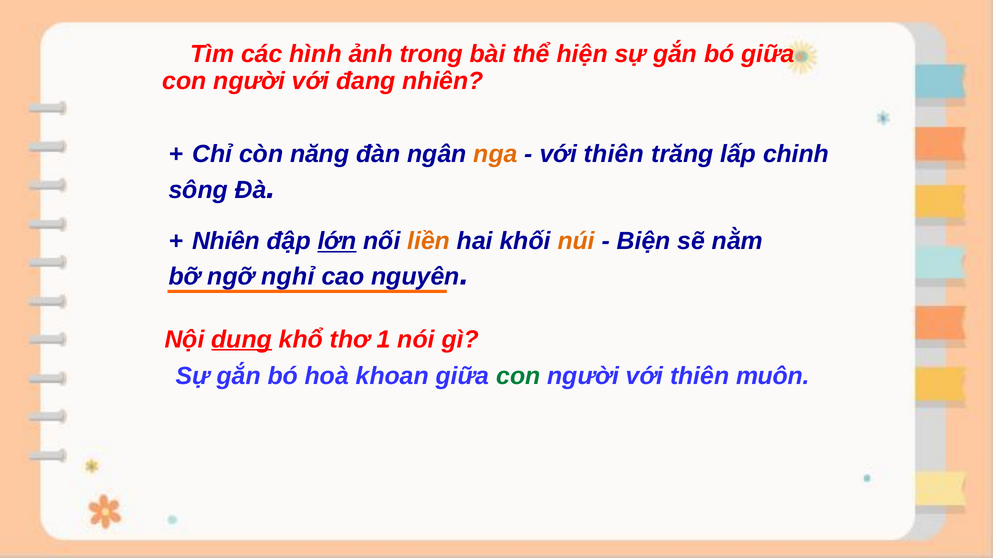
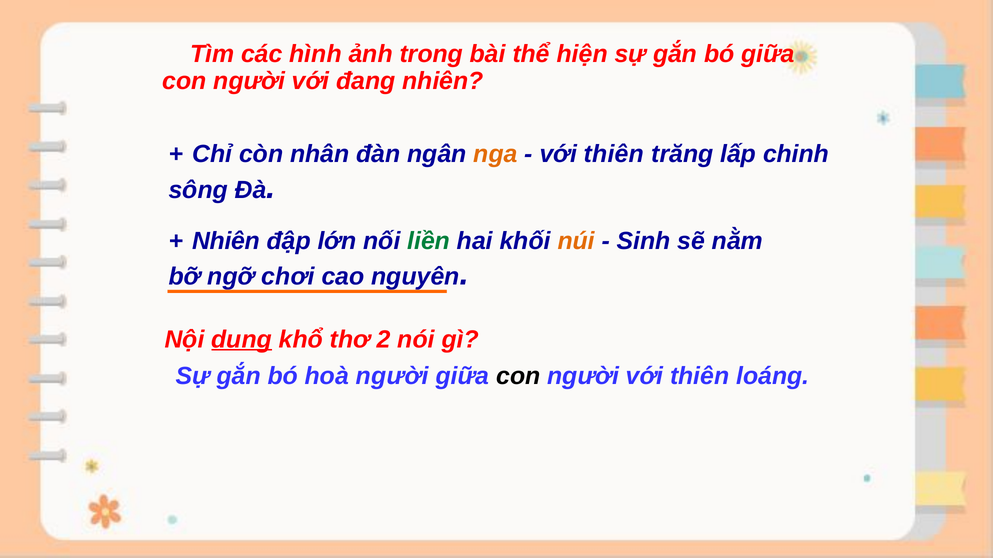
năng: năng -> nhân (320, 154)
lớn underline: present -> none (337, 241)
liền colour: orange -> green (429, 241)
Biện: Biện -> Sinh (644, 241)
nghỉ: nghỉ -> chơi (288, 277)
1: 1 -> 2 (384, 340)
hoà khoan: khoan -> người (392, 376)
con colour: green -> black (518, 376)
muôn: muôn -> loáng (773, 376)
